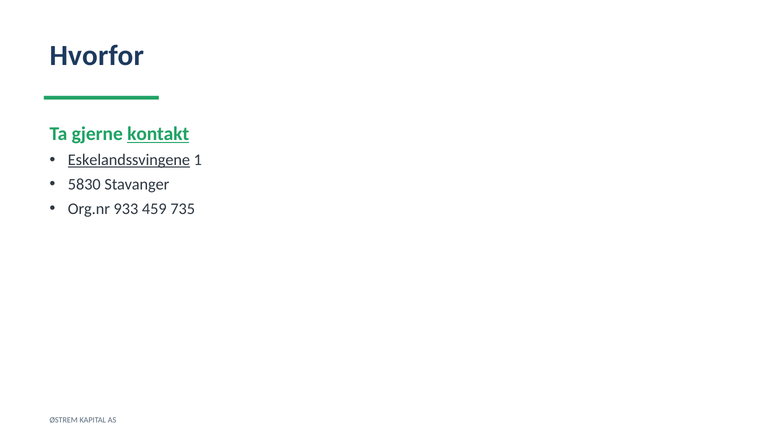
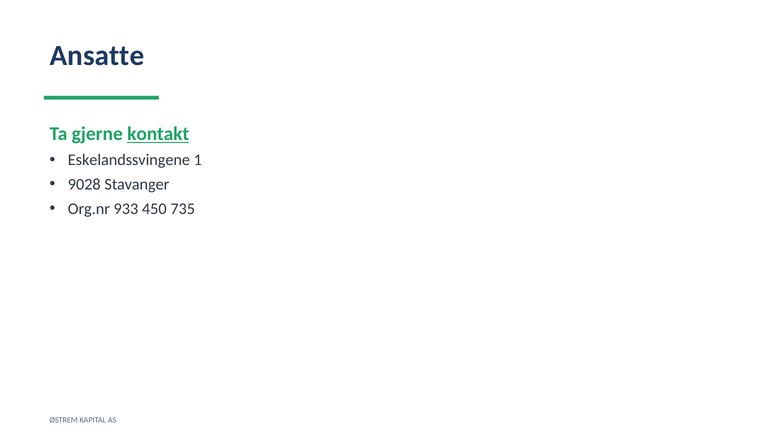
Hvorfor: Hvorfor -> Ansatte (97, 56)
Eskelandssvingene underline: present -> none (129, 160)
5830: 5830 -> 9028 (84, 185)
459: 459 -> 450 (154, 209)
